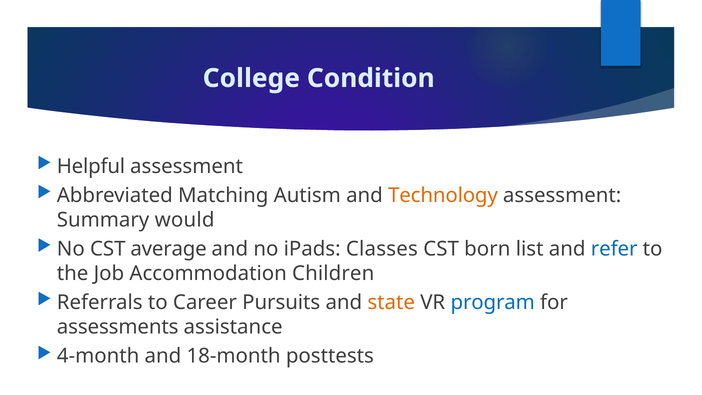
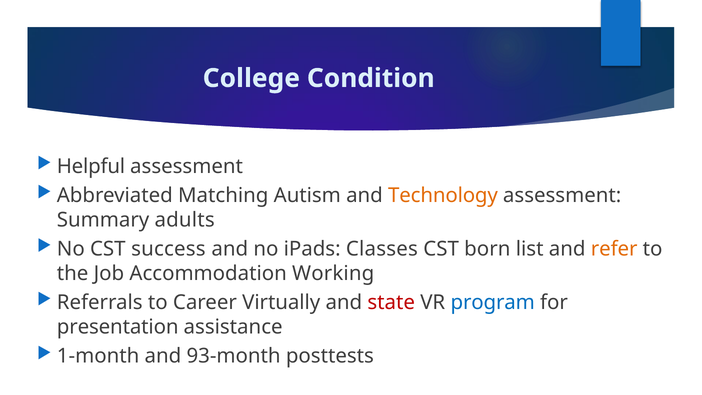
would: would -> adults (185, 220)
average: average -> success (168, 249)
refer colour: blue -> orange (614, 249)
Children: Children -> Working (333, 273)
Pursuits: Pursuits -> Virtually (281, 302)
state colour: orange -> red (391, 302)
assessments: assessments -> presentation (118, 327)
4-month: 4-month -> 1-month (98, 356)
18-month: 18-month -> 93-month (234, 356)
